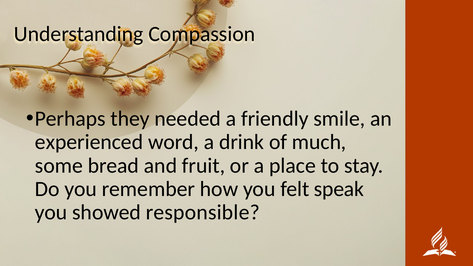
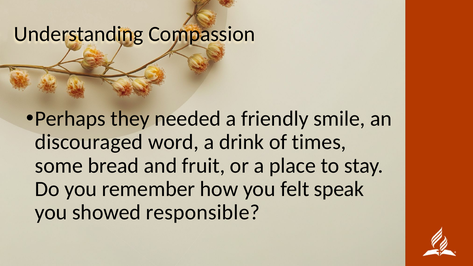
experienced: experienced -> discouraged (89, 142)
much: much -> times (319, 142)
